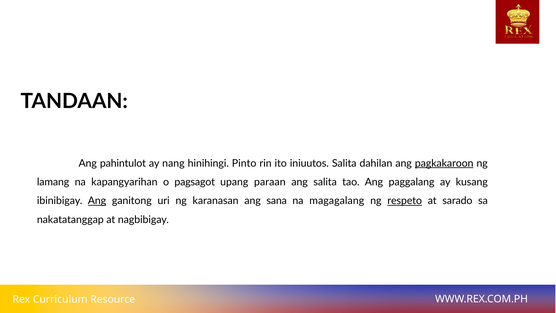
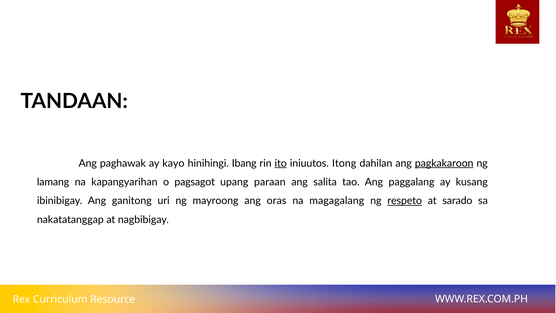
pahintulot: pahintulot -> paghawak (123, 163)
nang: nang -> kayo (173, 163)
Pinto: Pinto -> Ibang (244, 163)
ito underline: none -> present (281, 163)
iniuutos Salita: Salita -> Itong (344, 163)
Ang underline: present -> none (97, 201)
karanasan: karanasan -> mayroong (216, 201)
sana: sana -> oras (277, 201)
